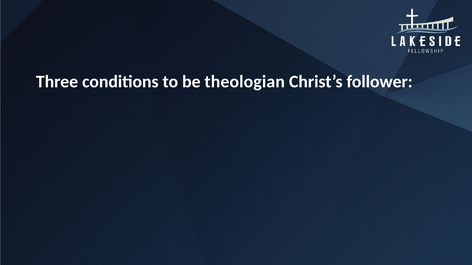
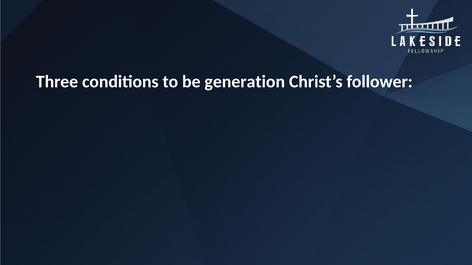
theologian: theologian -> generation (245, 82)
